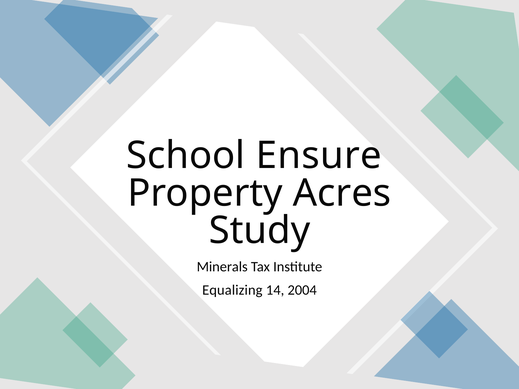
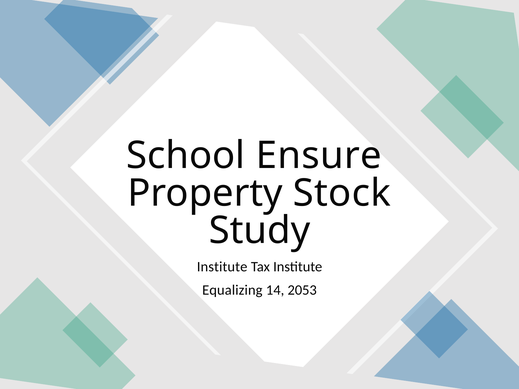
Acres: Acres -> Stock (342, 193)
Minerals: Minerals -> Institute (222, 267)
2004: 2004 -> 2053 (302, 290)
